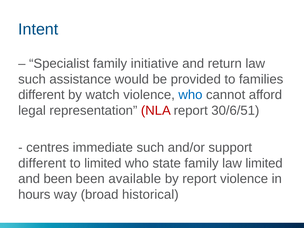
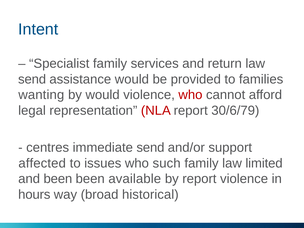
initiative: initiative -> services (155, 63)
such: such -> send (32, 79)
different: different -> wanting (41, 95)
by watch: watch -> would (103, 95)
who colour: blue -> red (190, 95)
30/6/51: 30/6/51 -> 30/6/79 (235, 111)
immediate such: such -> send (150, 147)
different: different -> affected (42, 163)
to limited: limited -> issues (103, 163)
state: state -> such (167, 163)
